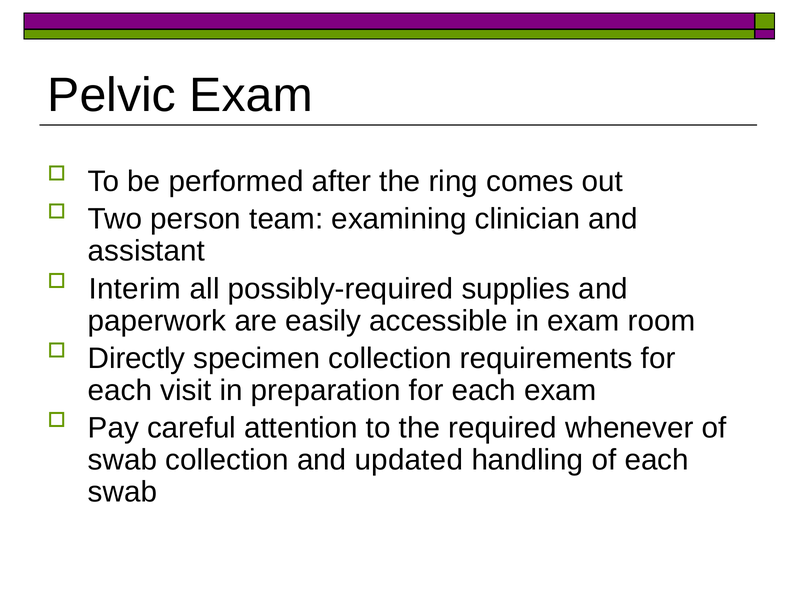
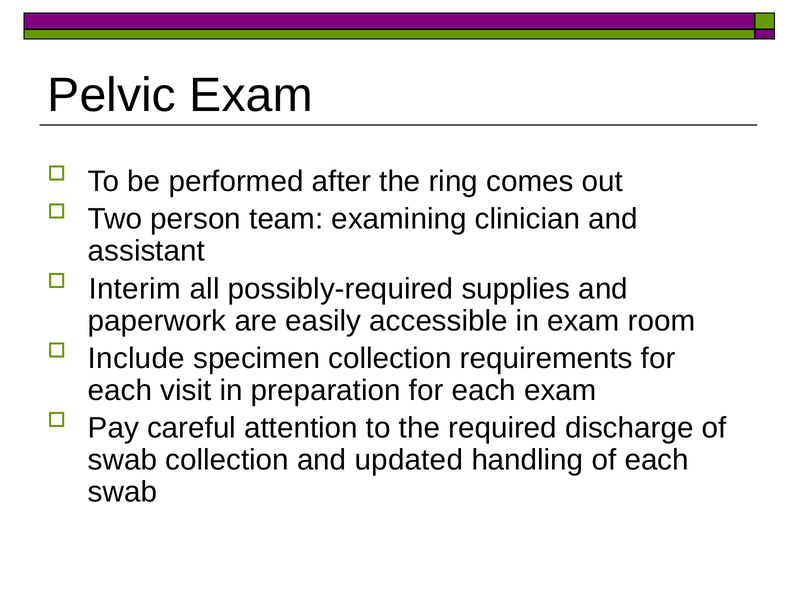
Directly: Directly -> Include (136, 359)
whenever: whenever -> discharge (629, 428)
